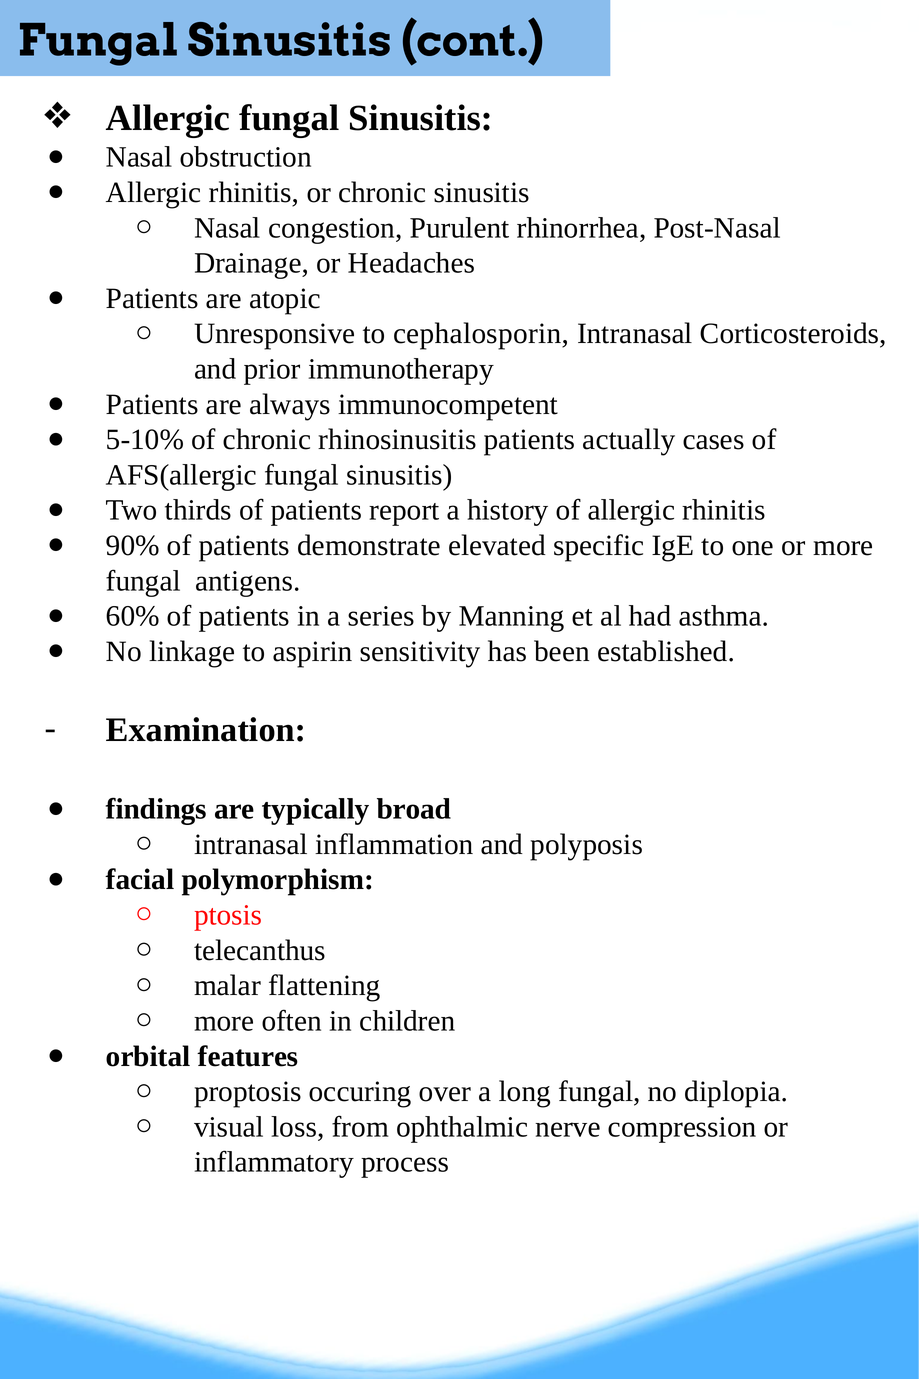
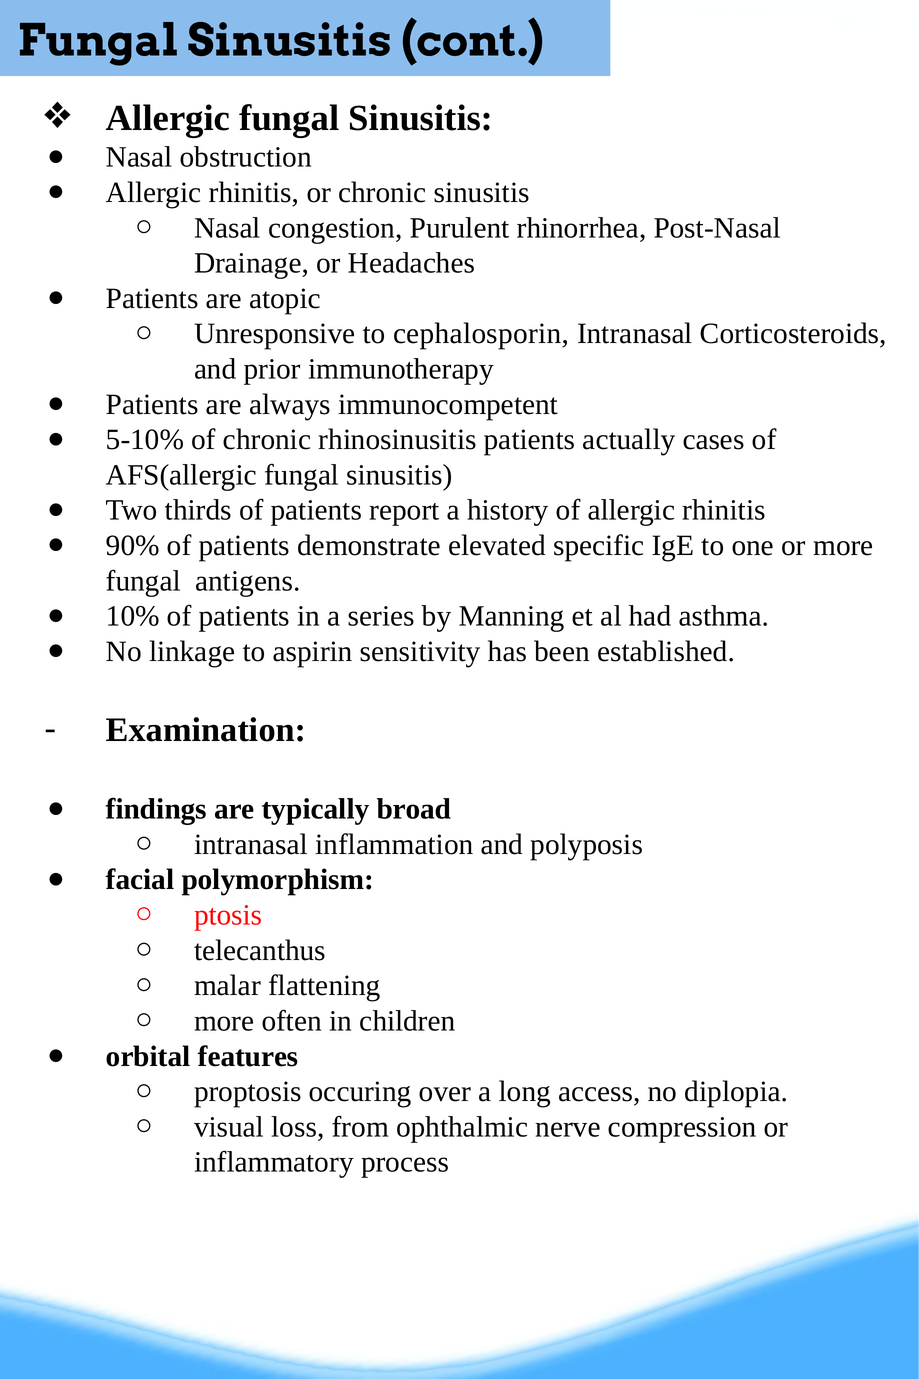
60%: 60% -> 10% (133, 616)
long fungal: fungal -> access (599, 1091)
